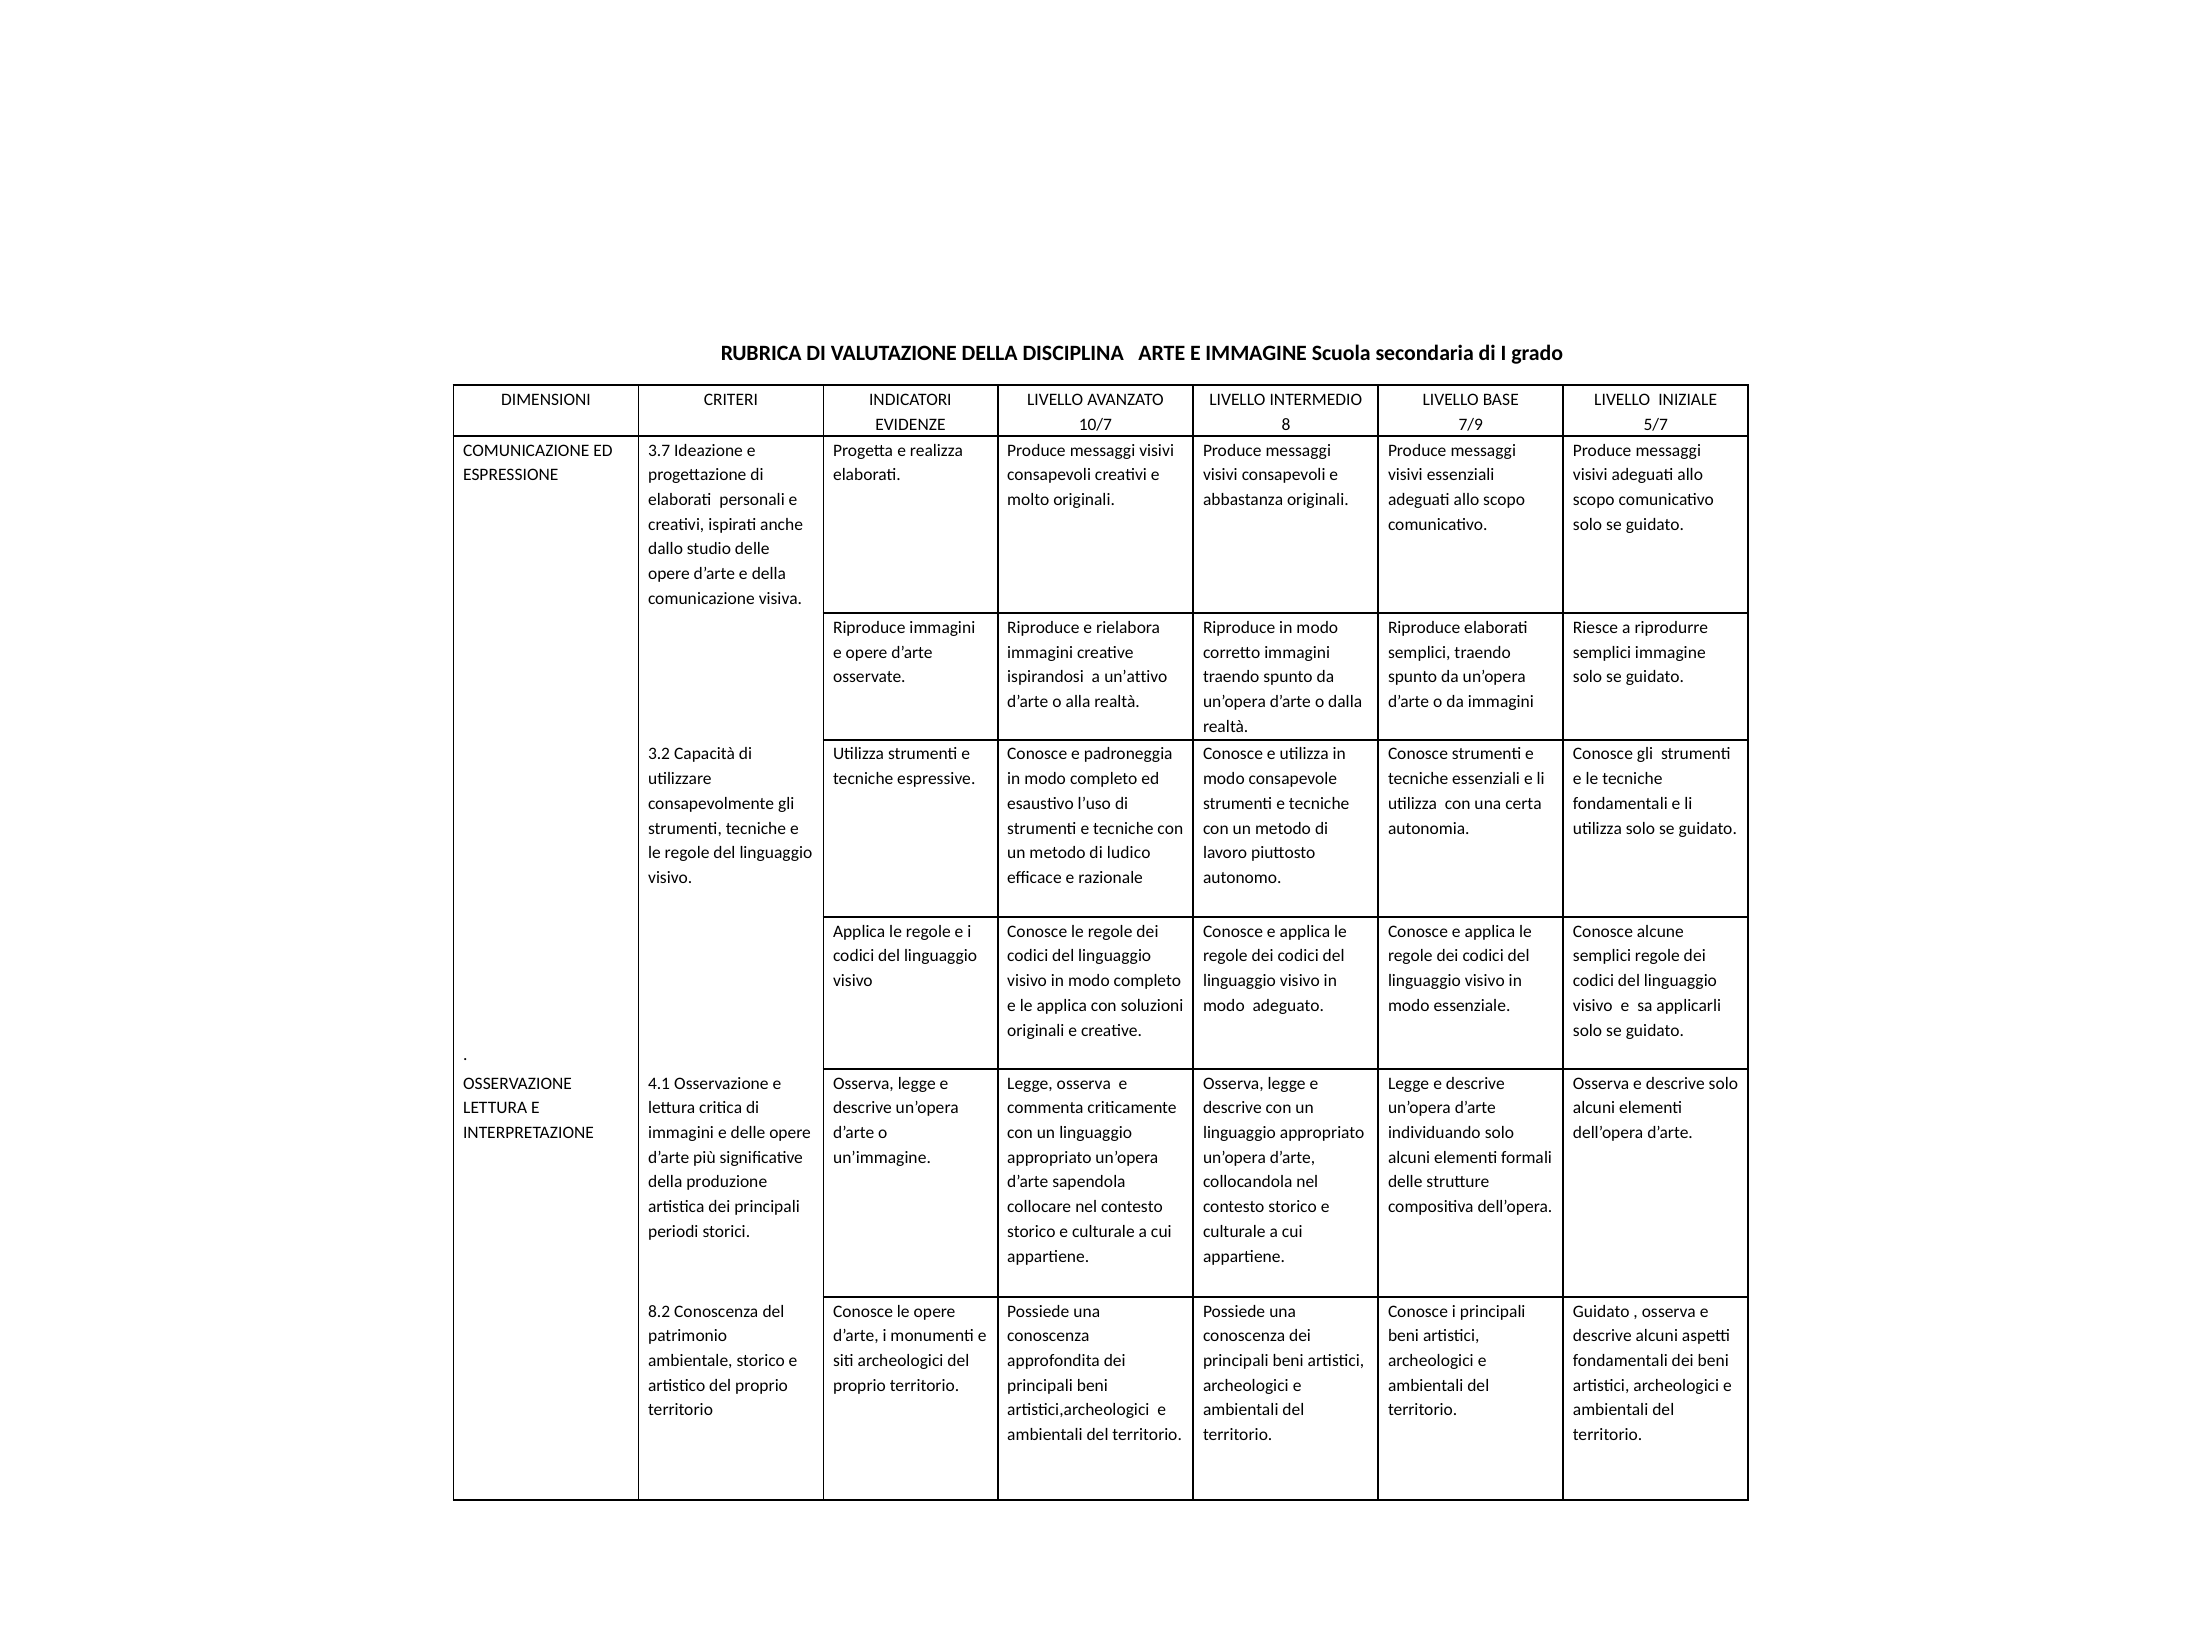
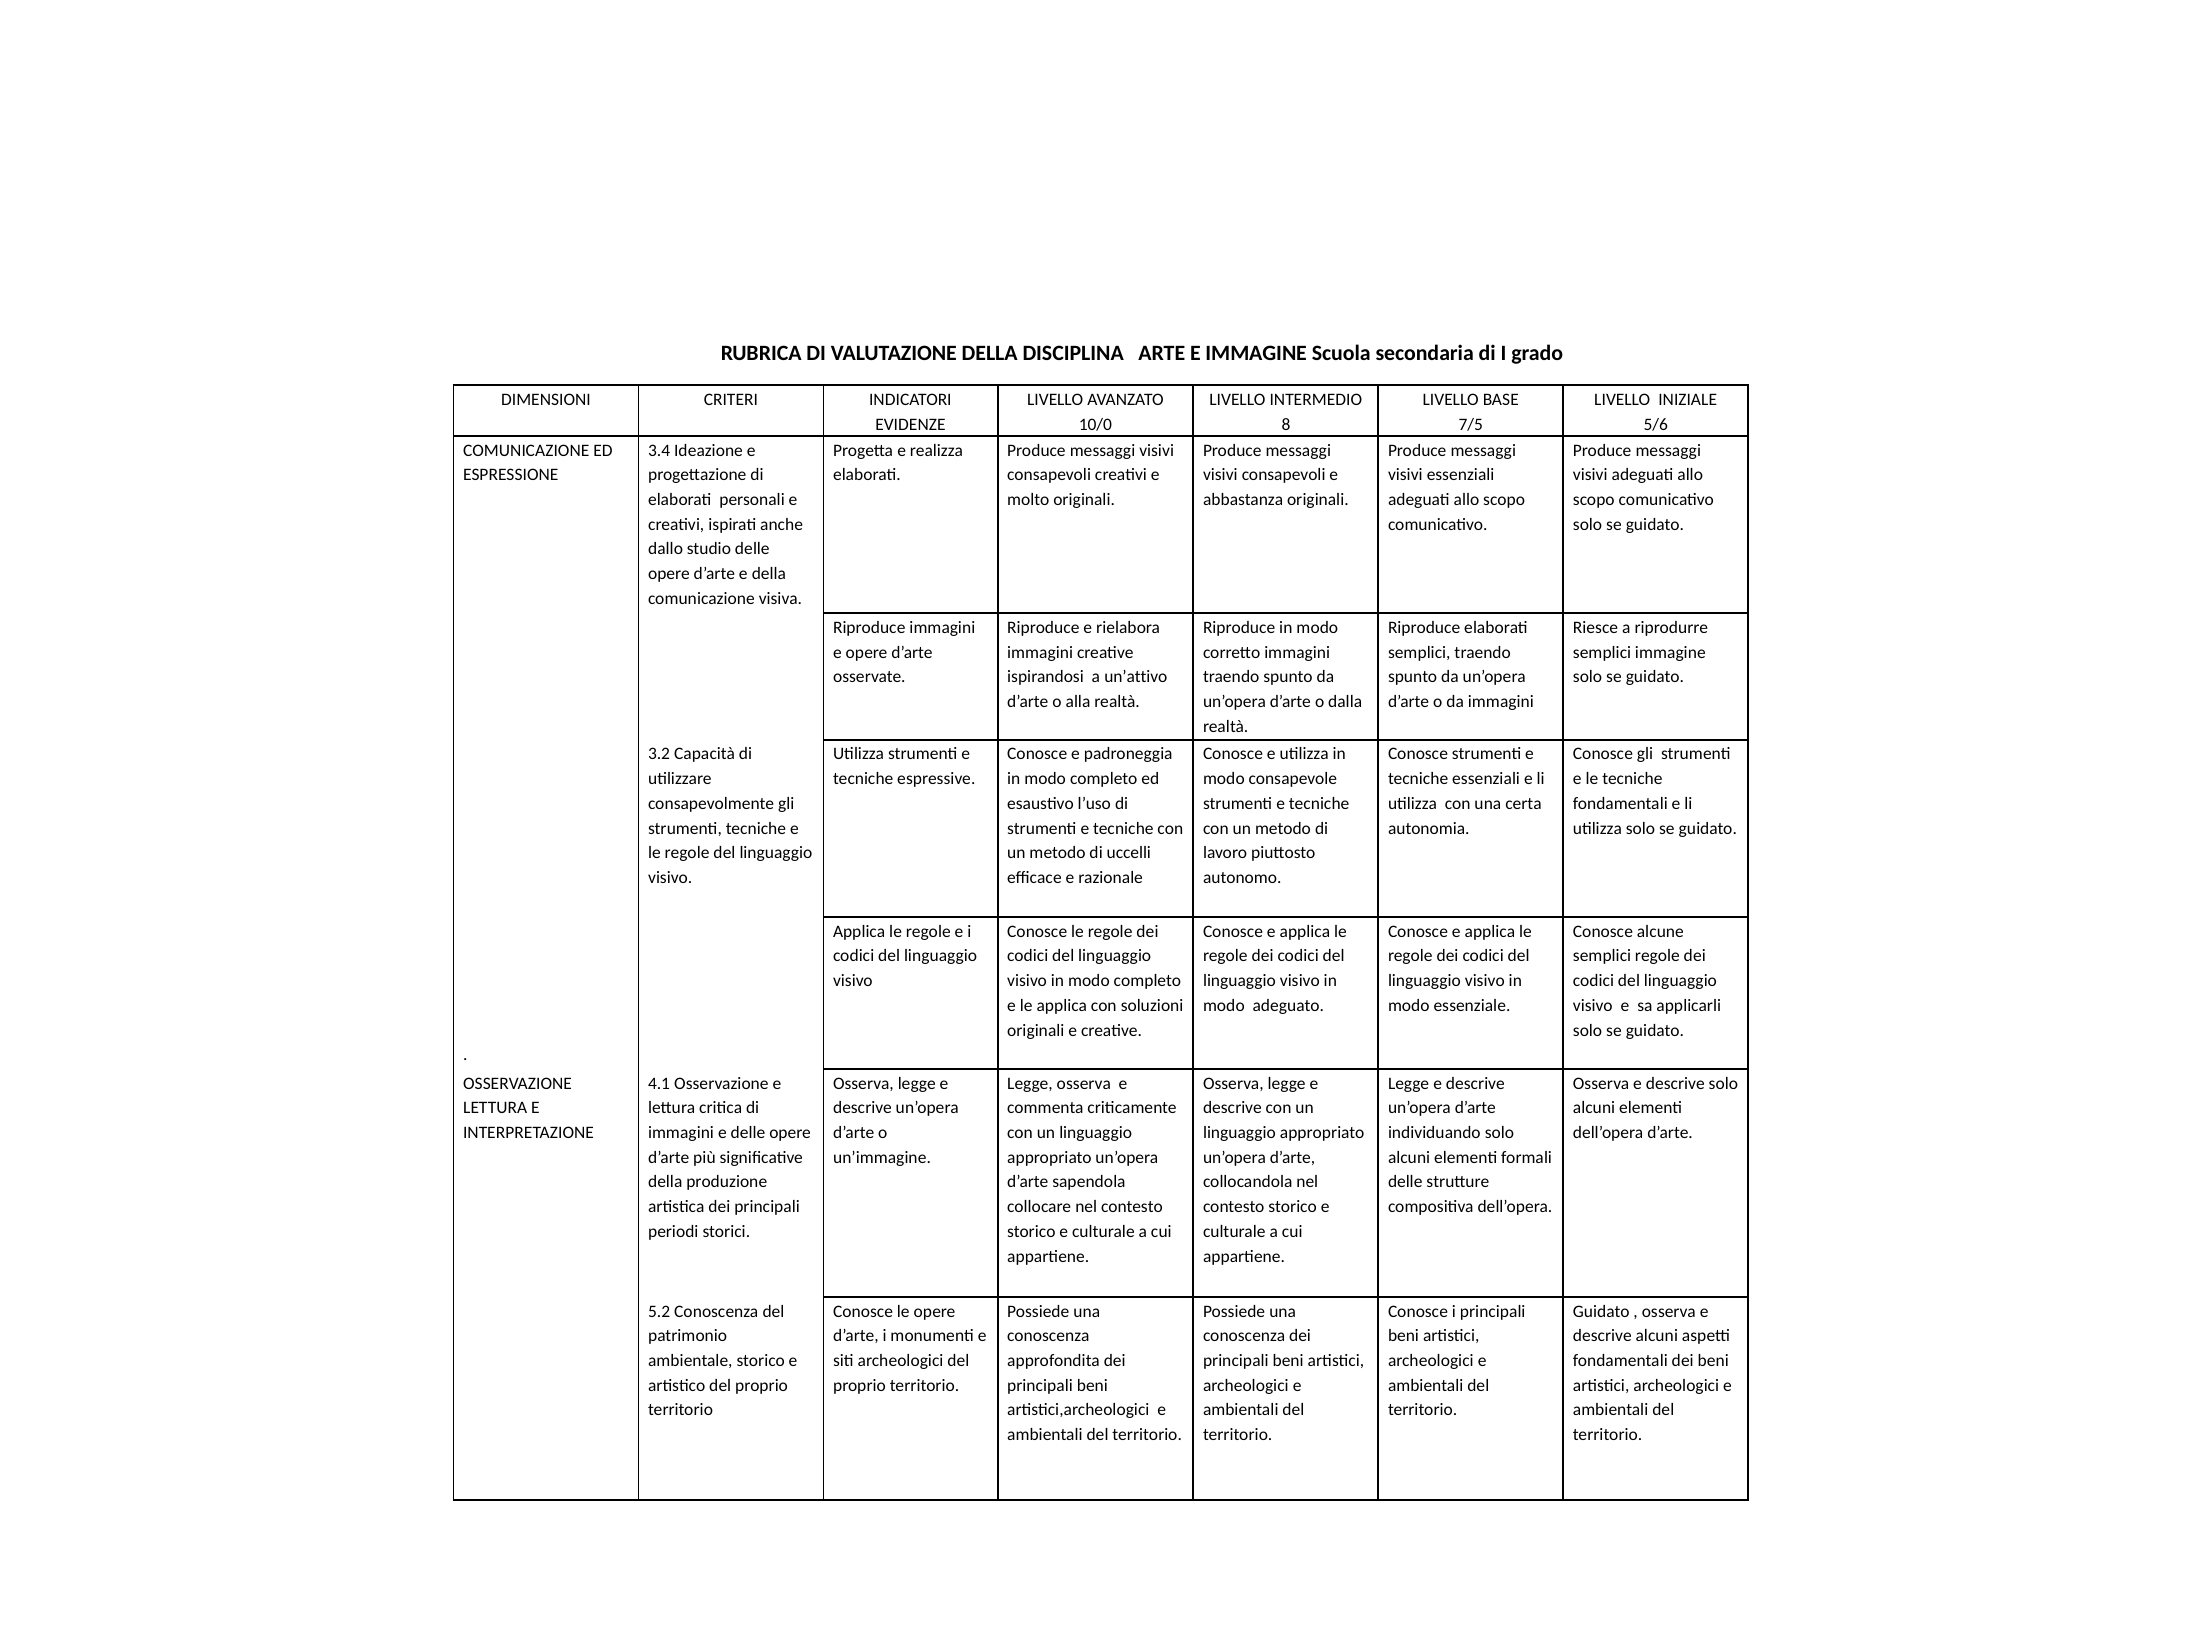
10/7: 10/7 -> 10/0 (1095, 424)
7/9: 7/9 -> 7/5 (1471, 424)
5/7: 5/7 -> 5/6 (1656, 424)
3.7: 3.7 -> 3.4 (659, 450)
ludico: ludico -> uccelli (1129, 853)
8.2: 8.2 -> 5.2 (659, 1311)
